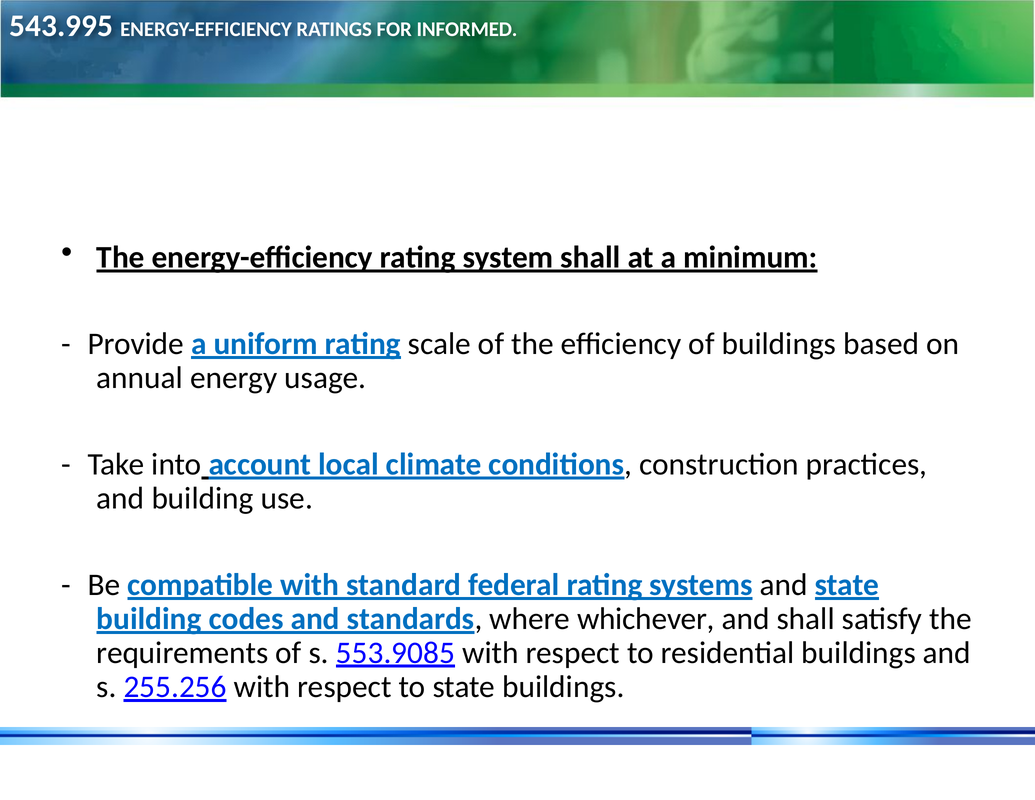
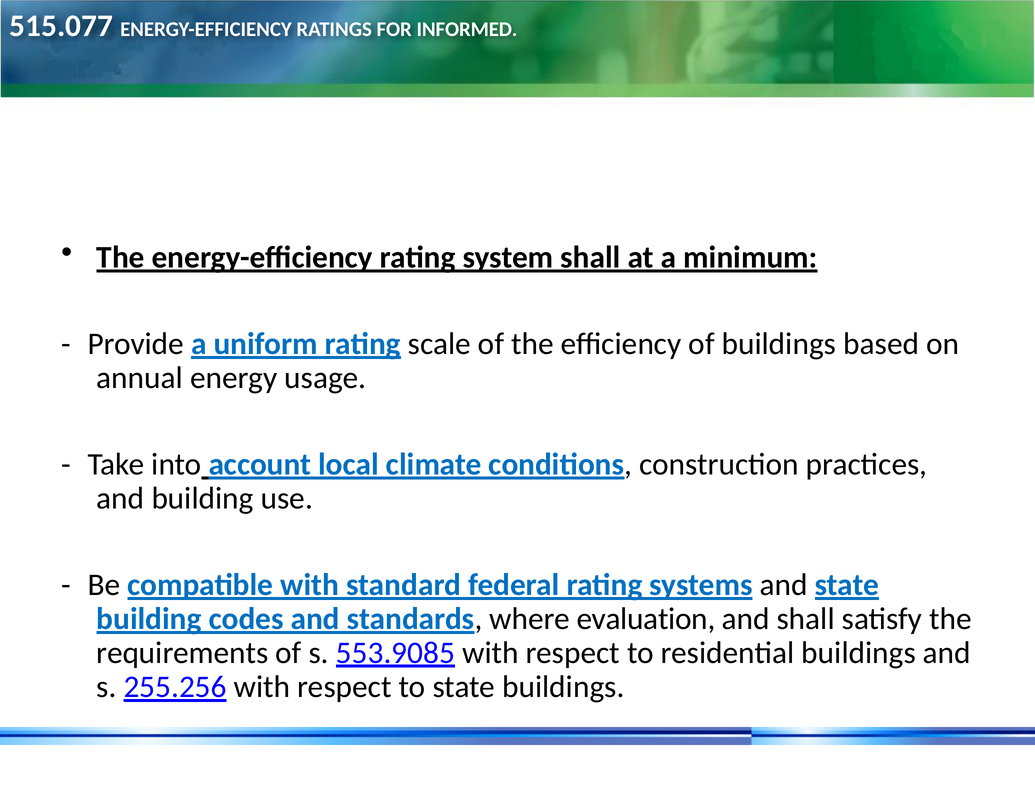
543.995: 543.995 -> 515.077 (61, 26)
whichever: whichever -> evaluation (646, 619)
